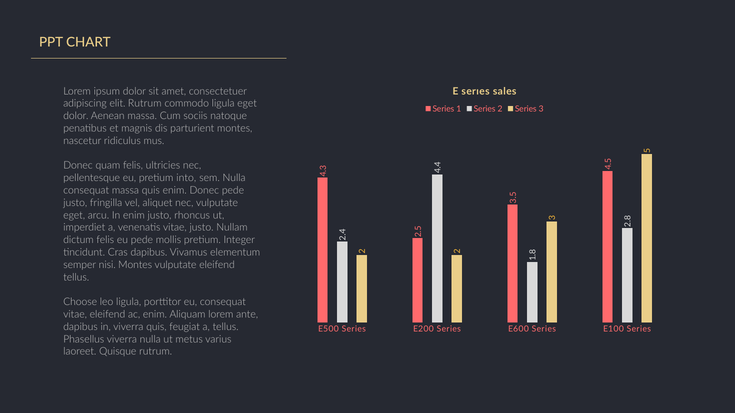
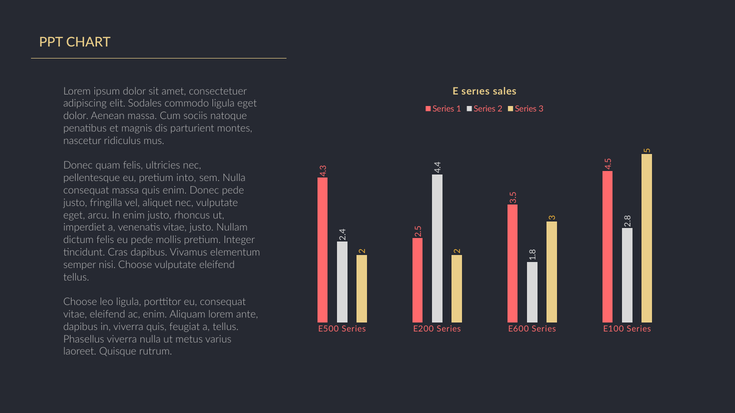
elit Rutrum: Rutrum -> Sodales (145, 104)
nisi Montes: Montes -> Choose (135, 265)
